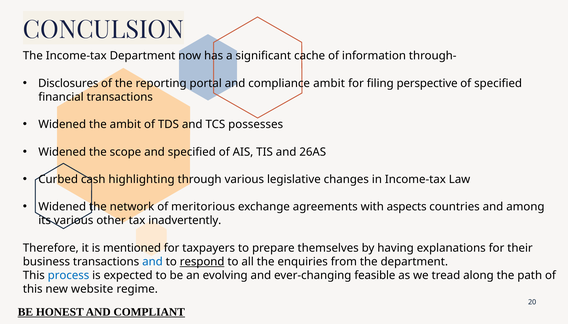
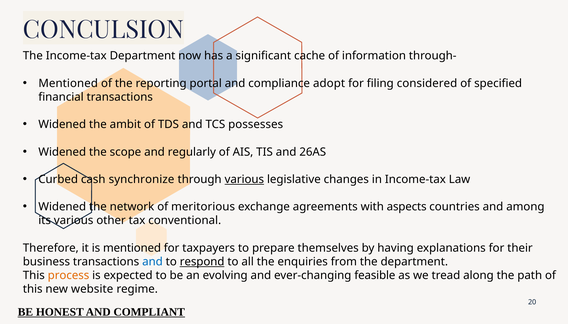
Disclosures: Disclosures -> Mentioned (68, 83)
compliance ambit: ambit -> adopt (329, 83)
perspective: perspective -> considered (427, 83)
and specified: specified -> regularly (192, 152)
highlighting: highlighting -> synchronize (142, 180)
various underline: none -> present (244, 180)
inadvertently: inadvertently -> conventional (185, 221)
process colour: blue -> orange (68, 276)
